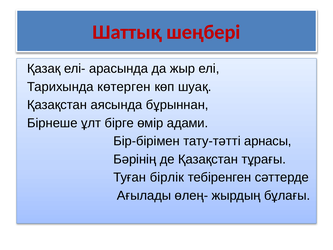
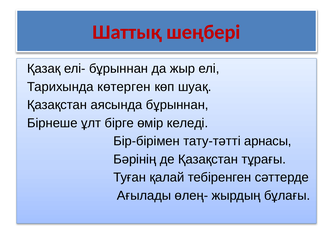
елі- арасында: арасында -> бұрыннан (119, 69)
адами: адами -> келеді (188, 123)
бірлік: бірлік -> қалай (167, 177)
